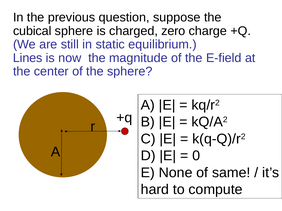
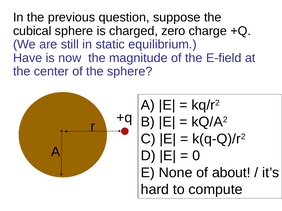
Lines: Lines -> Have (28, 58)
same: same -> about (231, 173)
